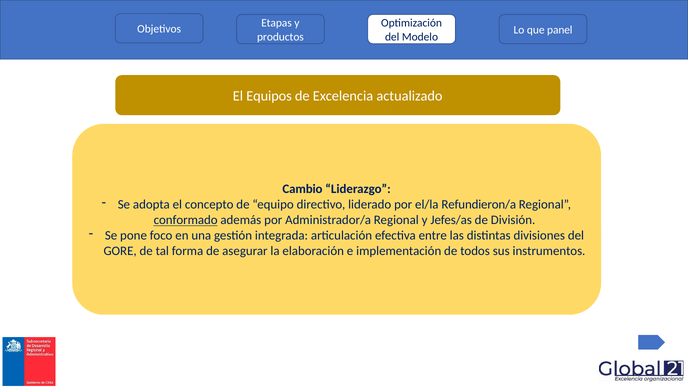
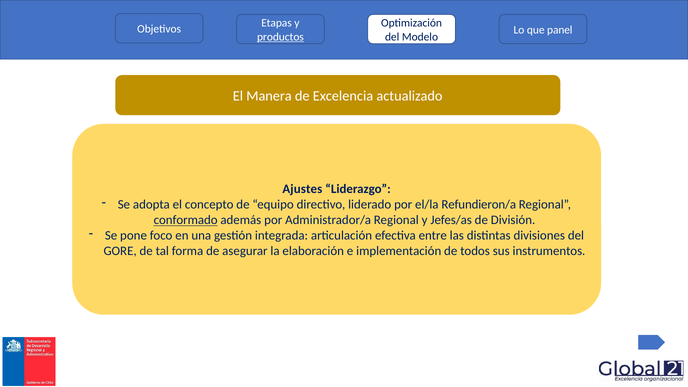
productos underline: none -> present (280, 37)
Equipos: Equipos -> Manera (269, 96)
Cambio: Cambio -> Ajustes (302, 189)
